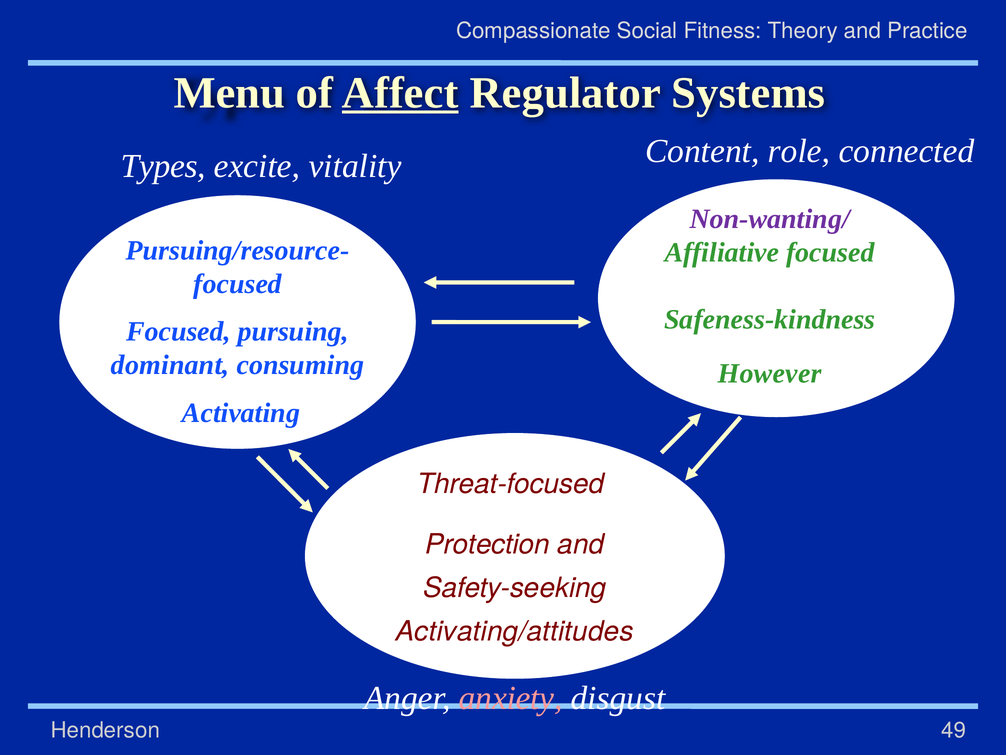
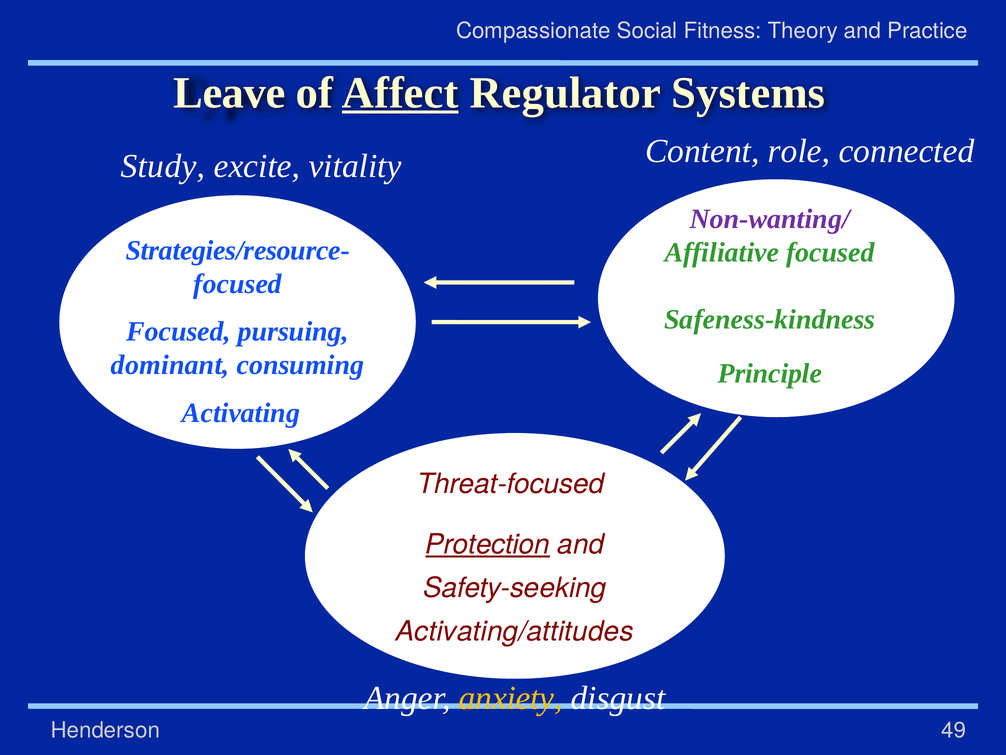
Menu: Menu -> Leave (229, 93)
Types: Types -> Study (163, 166)
Pursuing/resource-: Pursuing/resource- -> Strategies/resource- (238, 250)
However: However -> Principle (770, 373)
Protection underline: none -> present (488, 544)
anxiety colour: pink -> yellow (511, 698)
